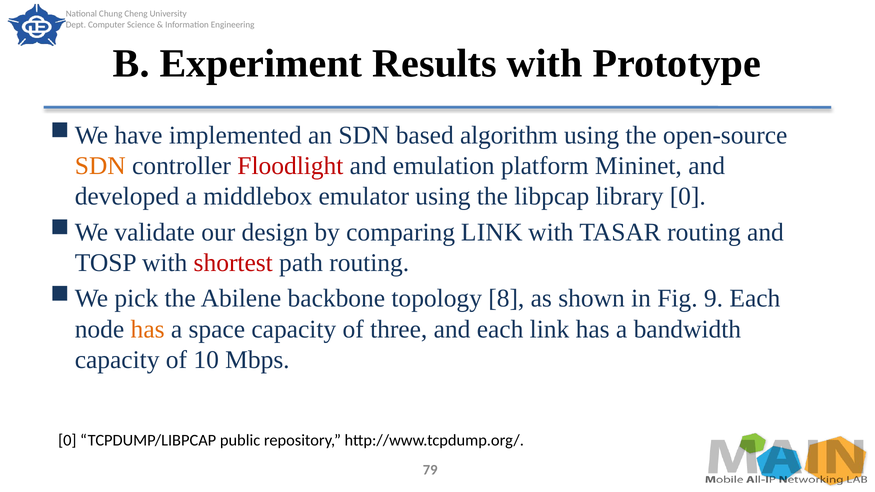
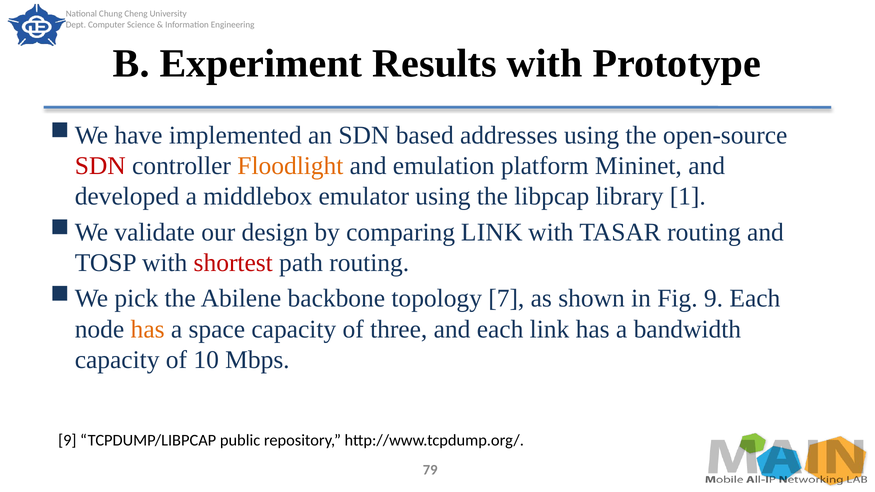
algorithm: algorithm -> addresses (509, 135)
SDN colour: orange -> red (100, 166)
Floodlight colour: red -> orange (290, 166)
library 0: 0 -> 1 (688, 197)
8: 8 -> 7 (506, 299)
0: 0 -> 9 (67, 440)
